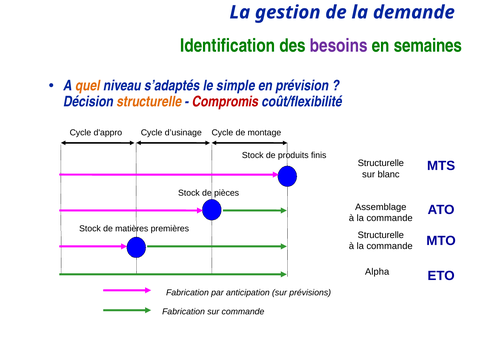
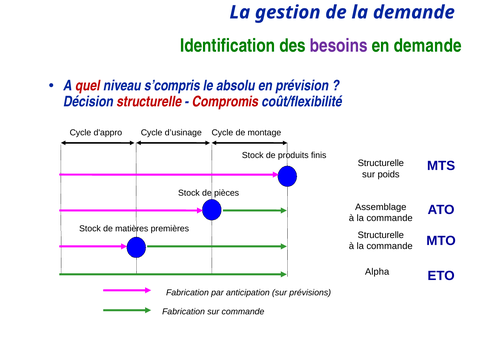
en semaines: semaines -> demande (428, 46)
quel colour: orange -> red (88, 86)
s’adaptés: s’adaptés -> s’compris (172, 86)
simple: simple -> absolu (236, 86)
structurelle colour: orange -> red (149, 102)
blanc: blanc -> poids (389, 174)
